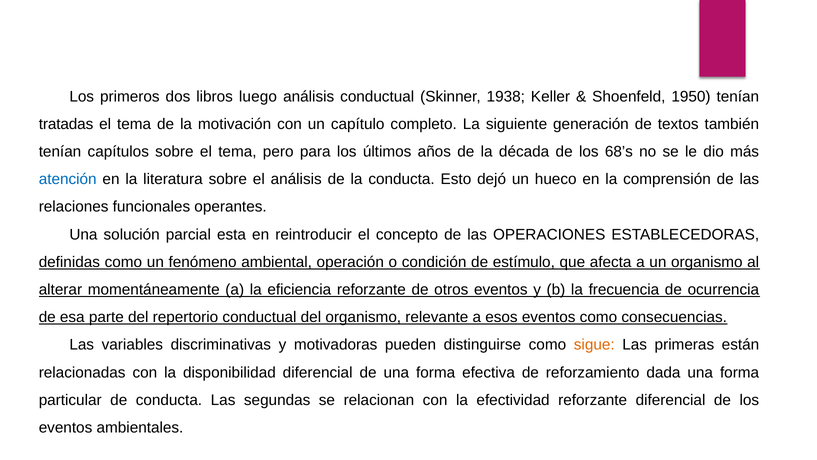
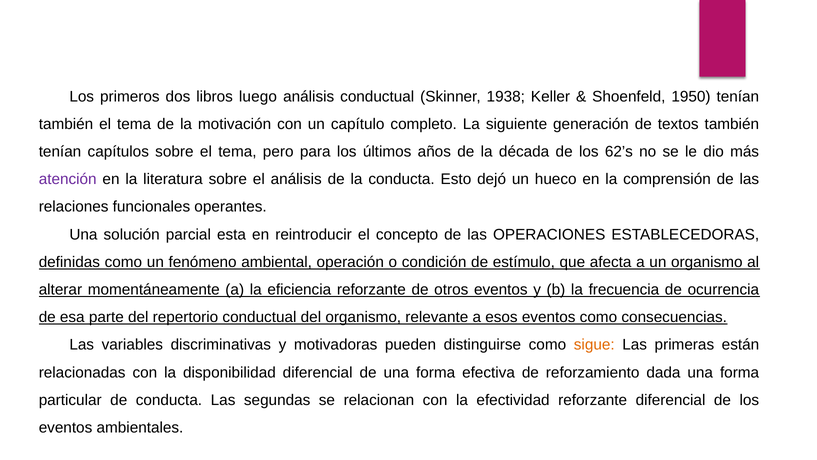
tratadas: tratadas -> también (66, 124)
68’s: 68’s -> 62’s (619, 152)
atención colour: blue -> purple (68, 179)
